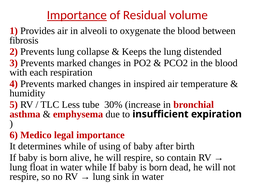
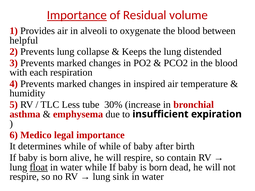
fibrosis: fibrosis -> helpful (24, 40)
of using: using -> while (110, 147)
float underline: none -> present (39, 167)
